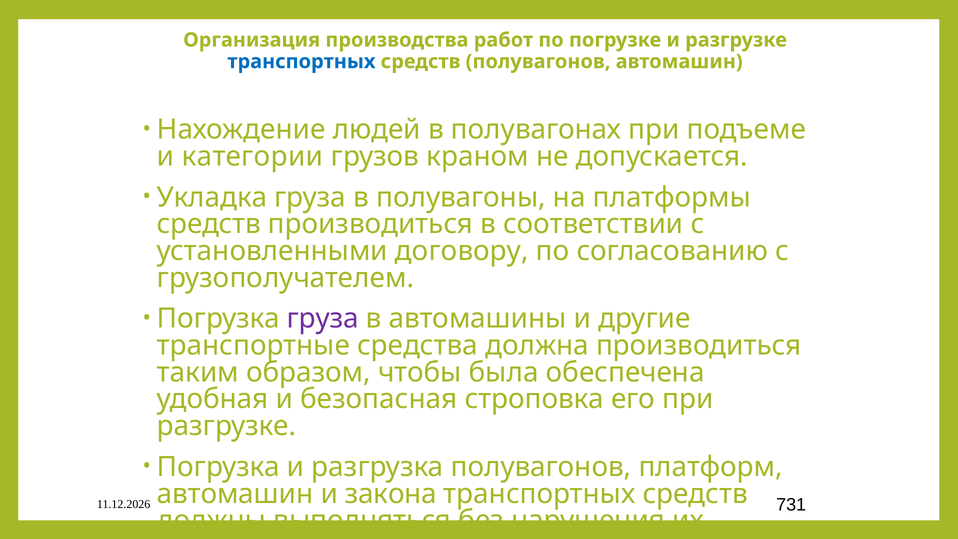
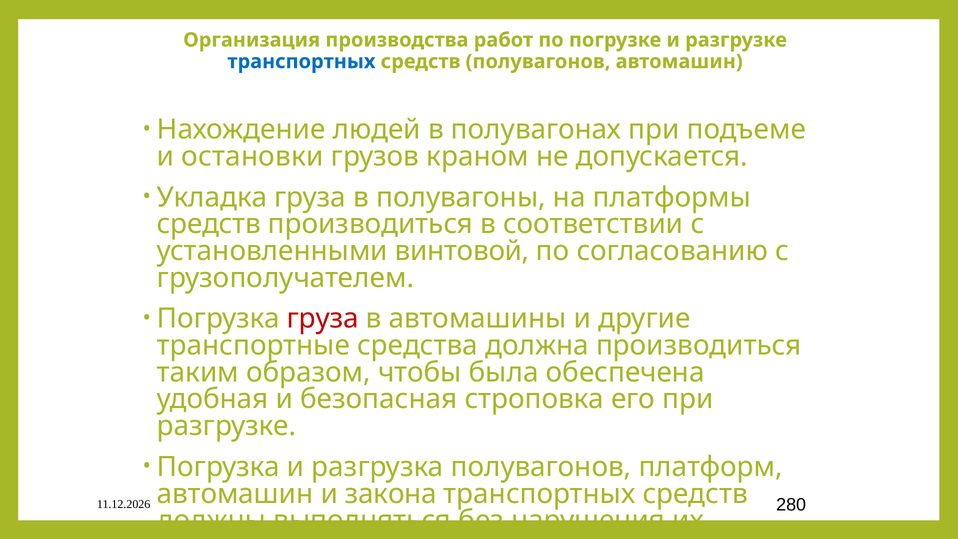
категории: категории -> остановки (252, 156)
договору: договору -> винтовой (462, 251)
груза colour: purple -> red (323, 319)
731: 731 -> 280 (791, 505)
